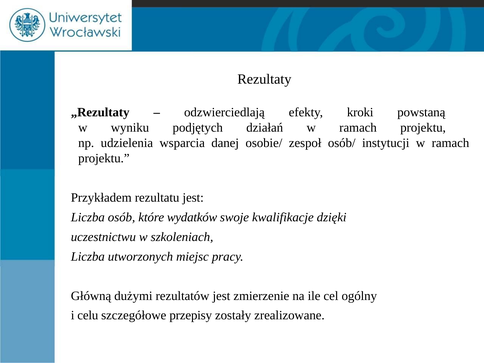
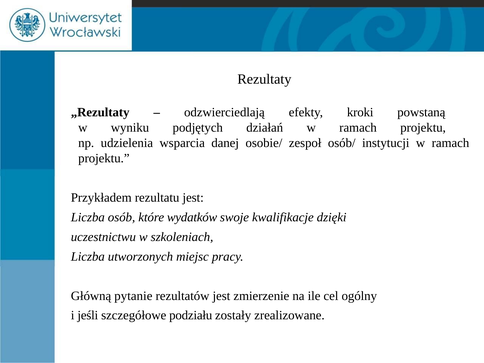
dużymi: dużymi -> pytanie (133, 296)
celu: celu -> jeśli (88, 315)
przepisy: przepisy -> podziału (191, 315)
